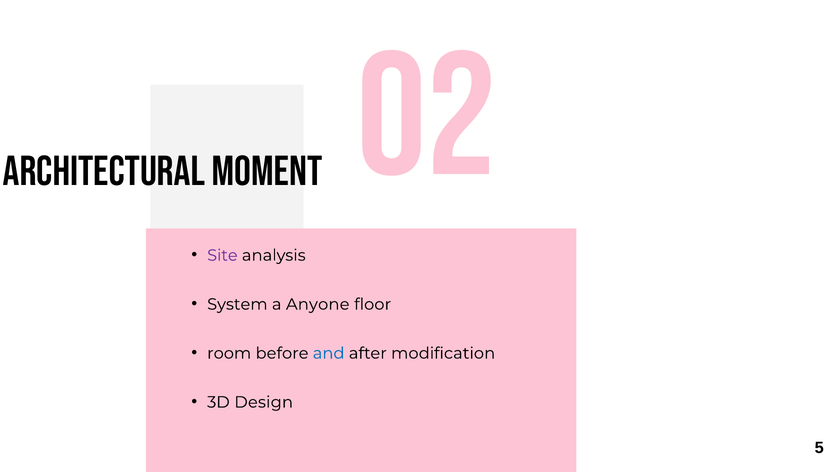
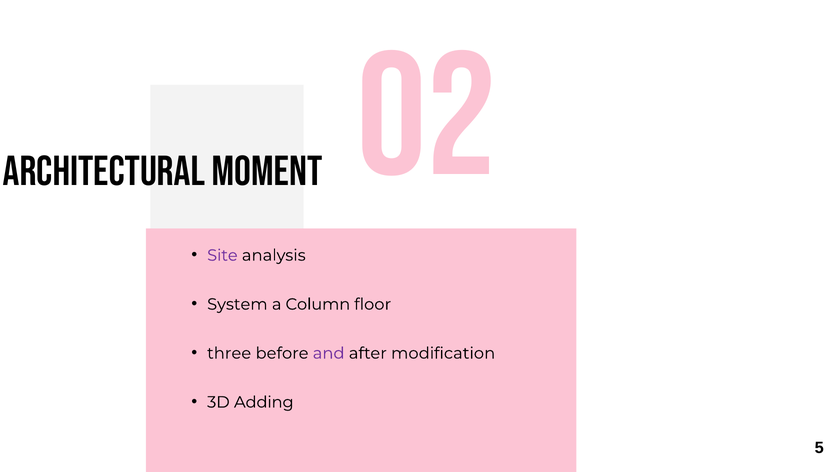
Anyone: Anyone -> Column (318, 305)
room: room -> three (229, 354)
and colour: blue -> purple (329, 354)
Design: Design -> Adding (264, 403)
